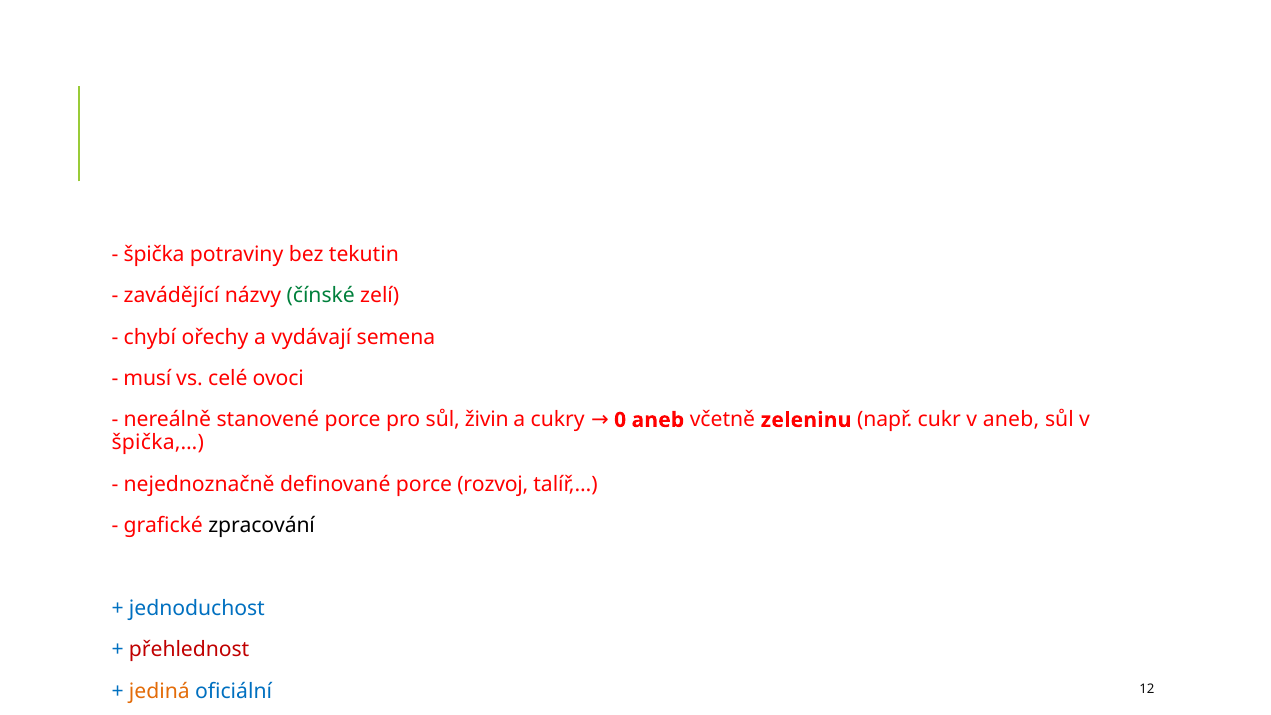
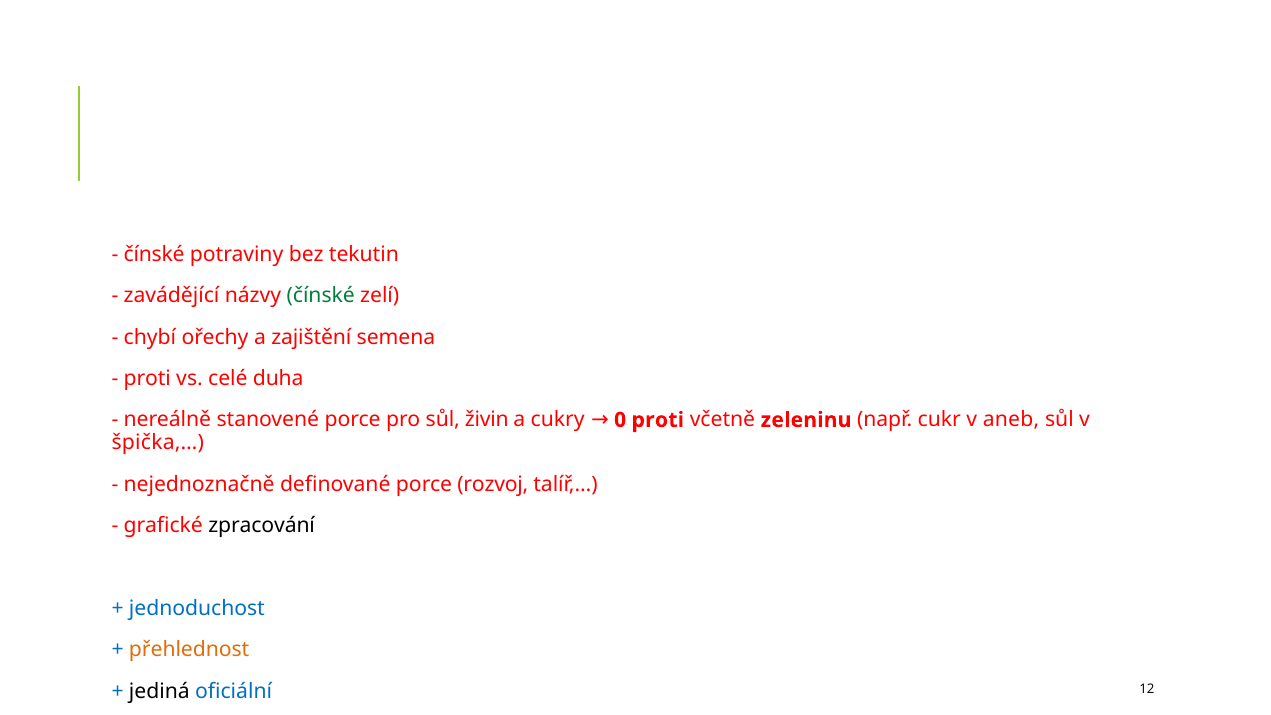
špička: špička -> čínské (154, 254)
vydávají: vydávají -> zajištění (311, 337)
musí: musí -> proti (147, 379)
ovoci: ovoci -> duha (278, 379)
0 aneb: aneb -> proti (658, 420)
přehlednost colour: red -> orange (189, 650)
jediná colour: orange -> black (159, 691)
